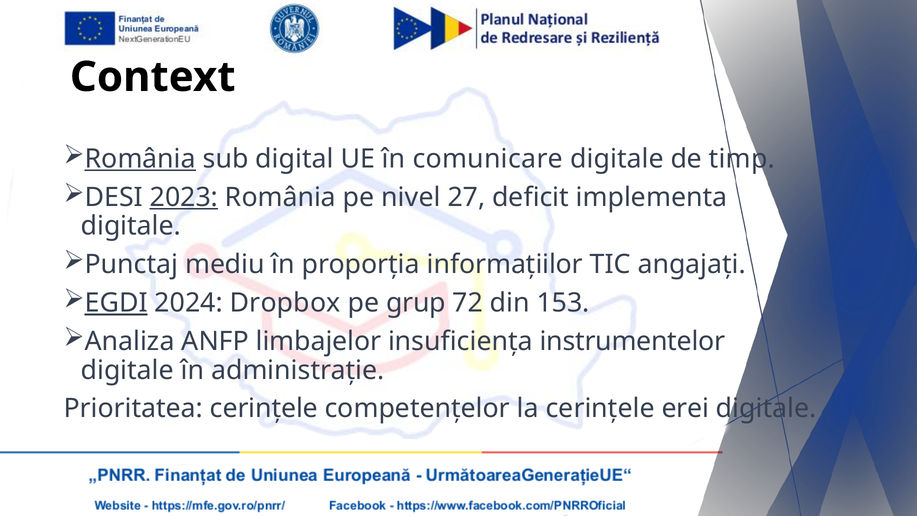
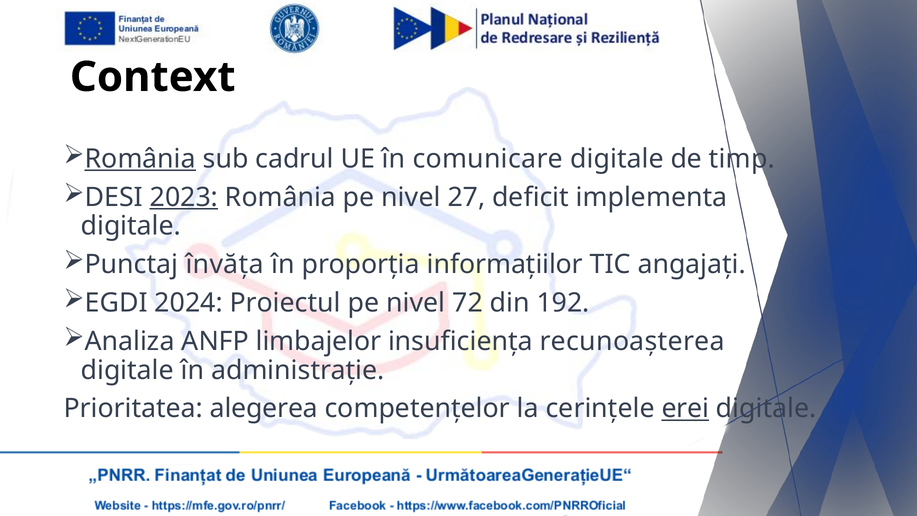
digital: digital -> cadrul (295, 159)
mediu: mediu -> învăța (225, 264)
EGDI underline: present -> none (116, 303)
Dropbox: Dropbox -> Proiectul (285, 303)
grup: grup -> nivel (416, 303)
153: 153 -> 192 (563, 303)
instrumentelor: instrumentelor -> recunoașterea (632, 341)
Prioritatea cerințele: cerințele -> alegerea (264, 408)
erei underline: none -> present (685, 408)
